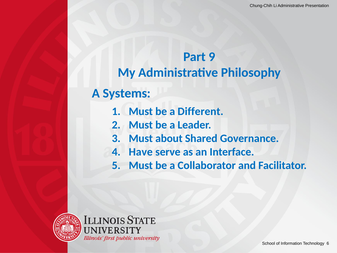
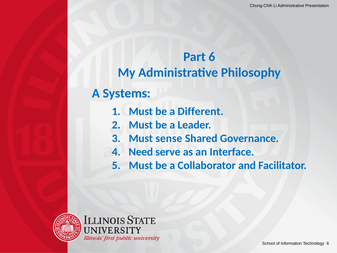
Part 9: 9 -> 6 (212, 57)
about: about -> sense (169, 138)
Have: Have -> Need (141, 152)
